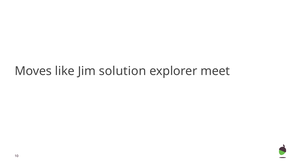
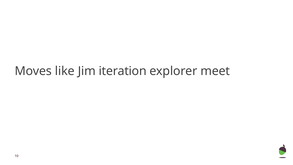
solution: solution -> iteration (123, 71)
